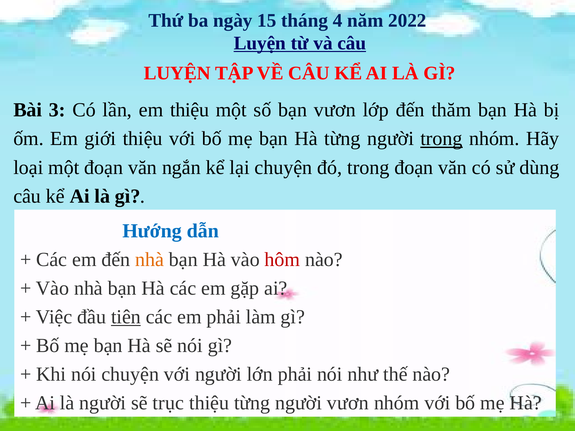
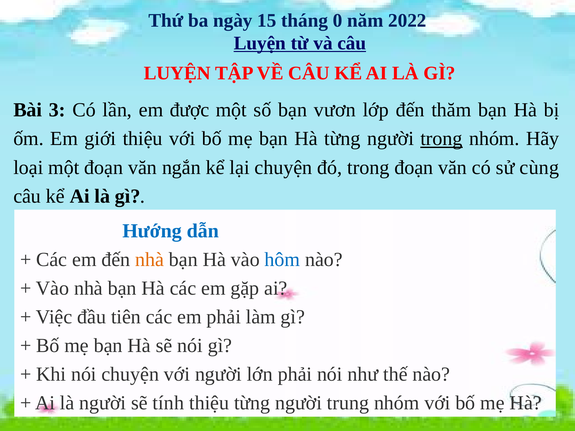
4: 4 -> 0 (338, 20)
em thiệu: thiệu -> được (190, 110)
dùng: dùng -> cùng (539, 168)
hôm colour: red -> blue (282, 260)
tiên underline: present -> none (126, 317)
trục: trục -> tính (168, 403)
người vươn: vươn -> trung (348, 403)
